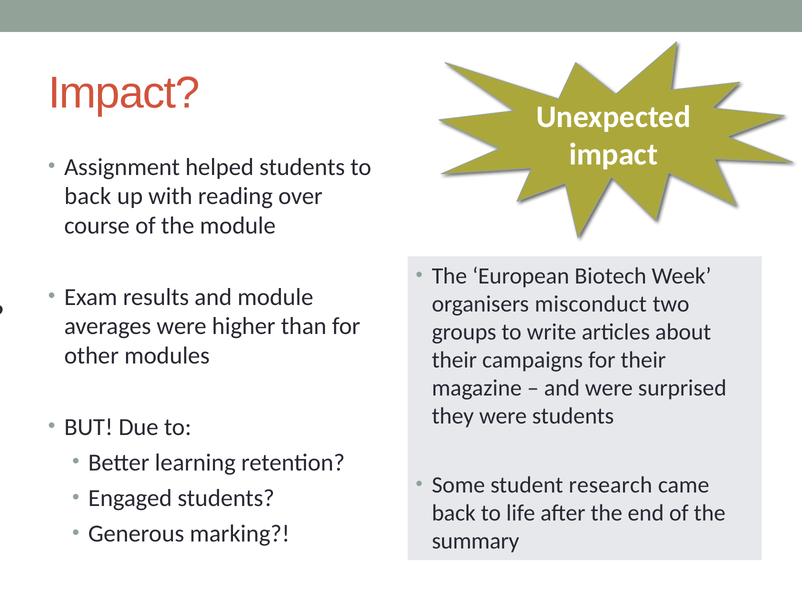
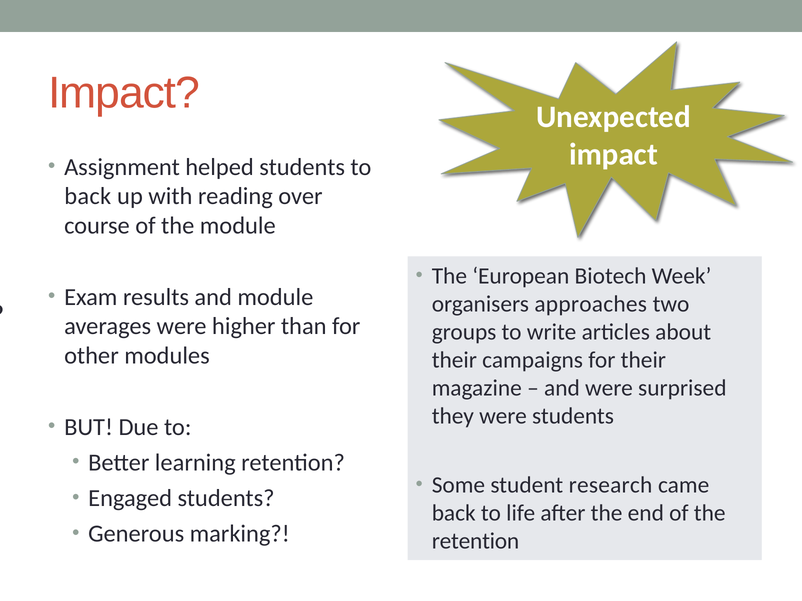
misconduct: misconduct -> approaches (591, 304)
summary: summary -> retention (476, 541)
